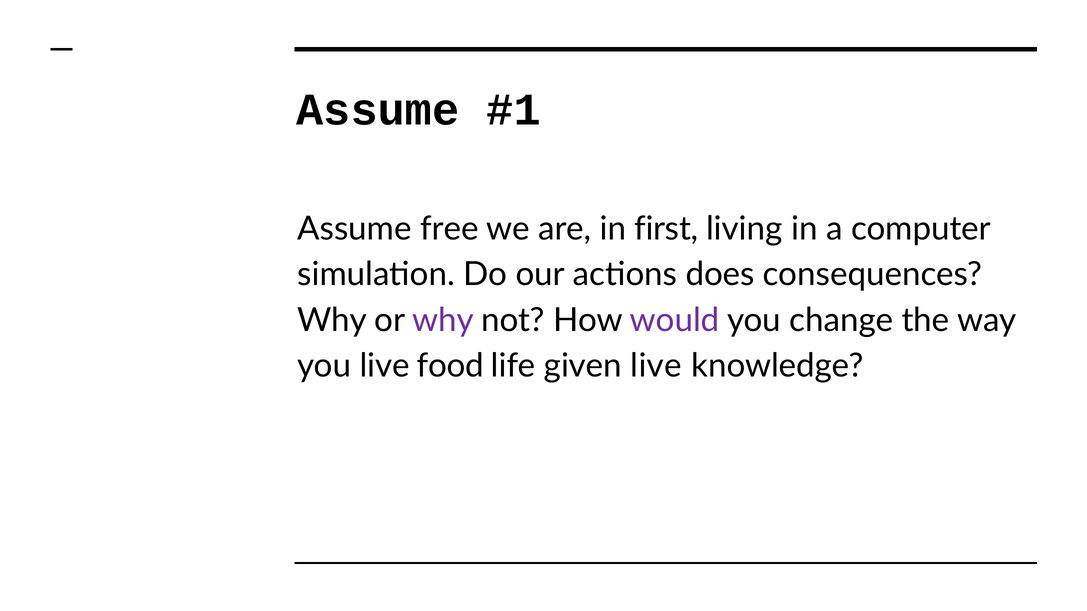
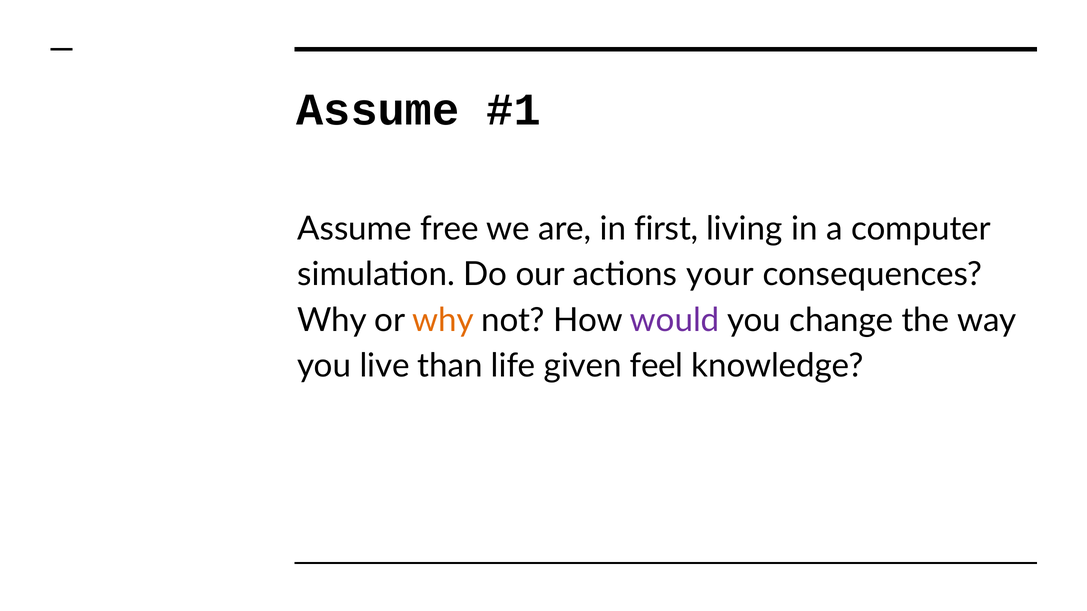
does: does -> your (720, 275)
why colour: purple -> orange (443, 320)
food: food -> than (450, 366)
given live: live -> feel (657, 366)
